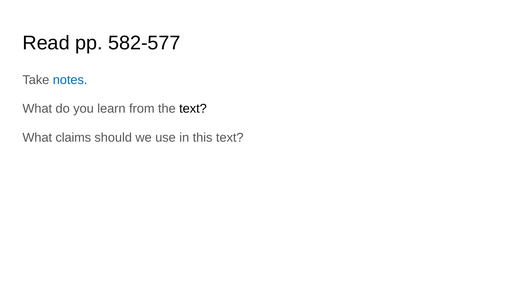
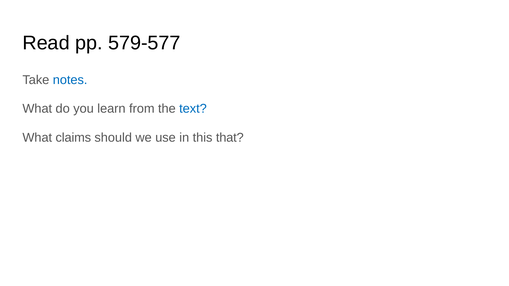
582-577: 582-577 -> 579-577 (144, 43)
text colour: black -> blue (193, 109)
this text: text -> that (230, 138)
